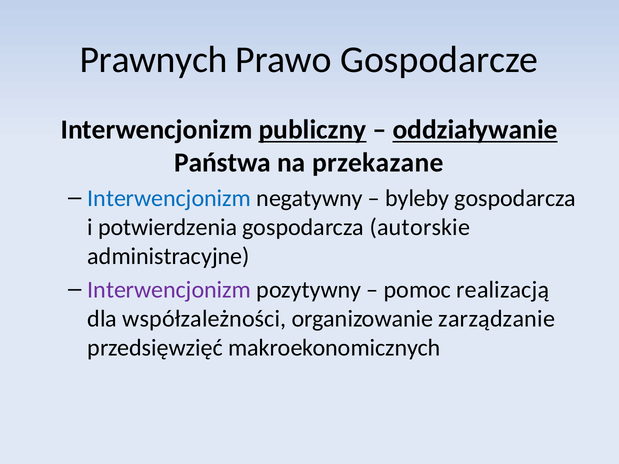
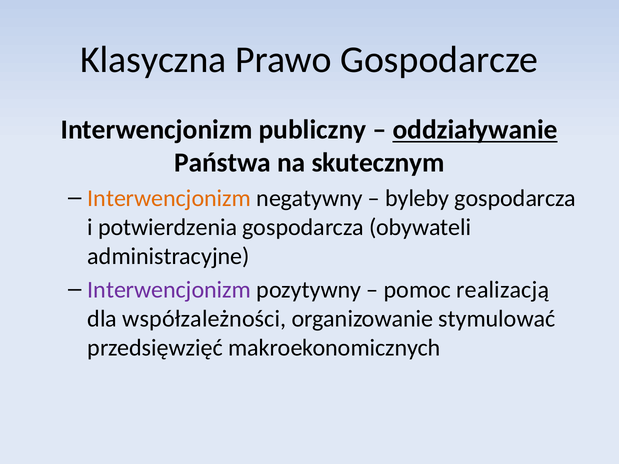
Prawnych: Prawnych -> Klasyczna (154, 60)
publiczny underline: present -> none (313, 130)
przekazane: przekazane -> skutecznym (378, 163)
Interwencjonizm colour: blue -> orange (169, 198)
autorskie: autorskie -> obywateli (420, 227)
zarządzanie: zarządzanie -> stymulować (497, 319)
